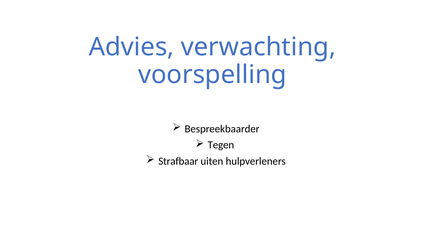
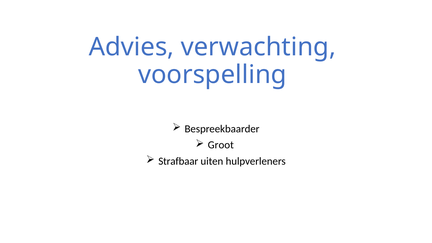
Tegen: Tegen -> Groot (221, 145)
